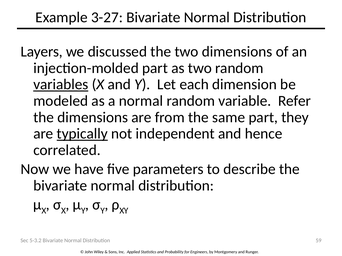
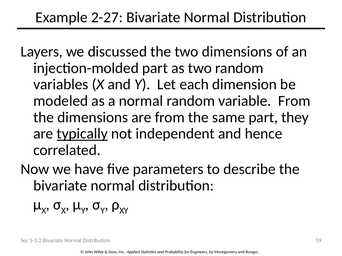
3-27: 3-27 -> 2-27 (107, 17)
variables underline: present -> none (61, 85)
variable Refer: Refer -> From (294, 101)
